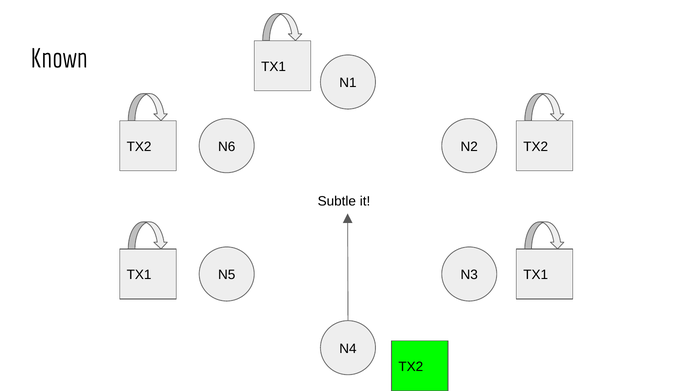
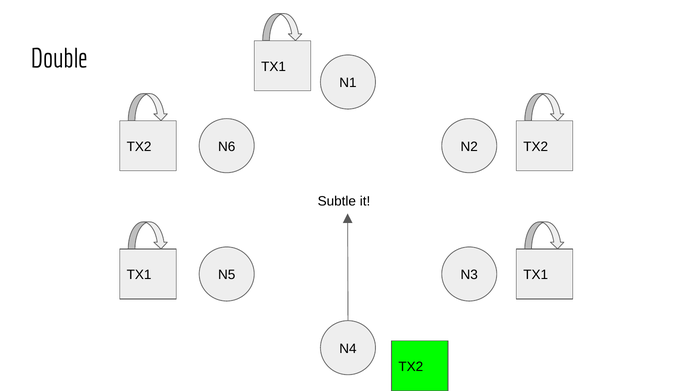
Known: Known -> Double (59, 59)
